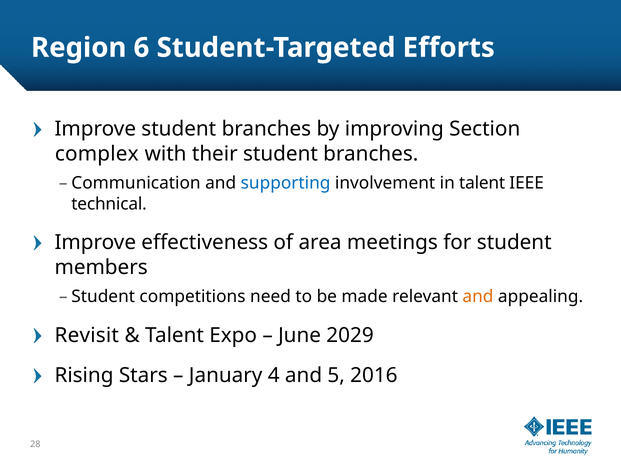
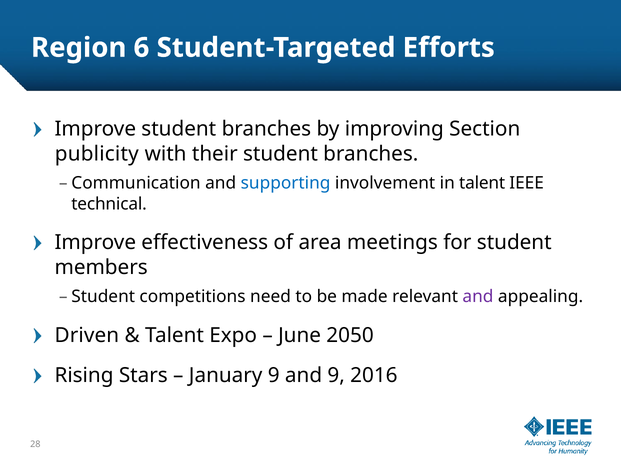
complex: complex -> publicity (97, 154)
and colour: orange -> purple (478, 297)
Revisit: Revisit -> Driven (87, 335)
2029: 2029 -> 2050 (350, 335)
January 4: 4 -> 9 (274, 375)
and 5: 5 -> 9 (336, 375)
